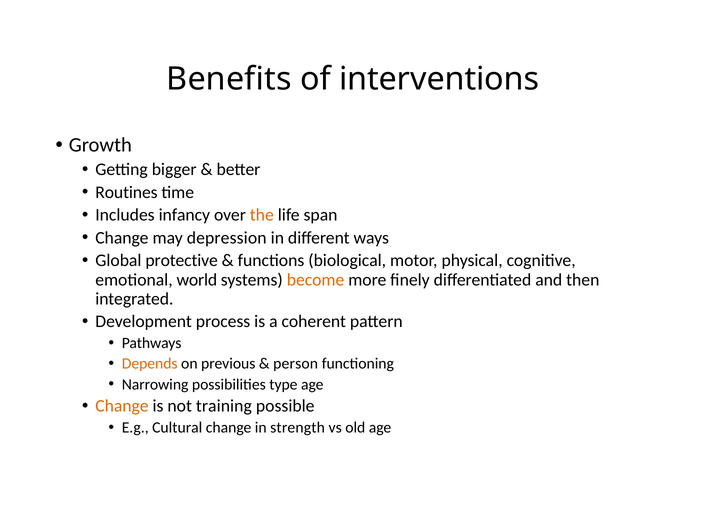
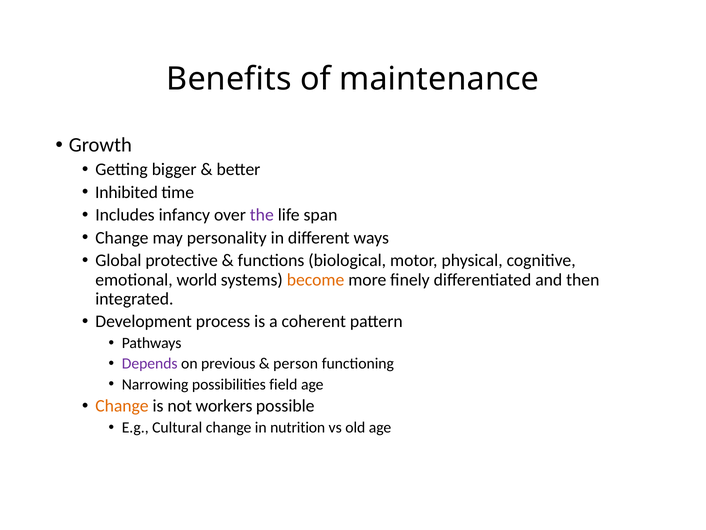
interventions: interventions -> maintenance (439, 79)
Routines: Routines -> Inhibited (126, 192)
the colour: orange -> purple (262, 215)
depression: depression -> personality (227, 238)
Depends colour: orange -> purple (150, 363)
type: type -> field (283, 384)
training: training -> workers (224, 406)
strength: strength -> nutrition (298, 427)
